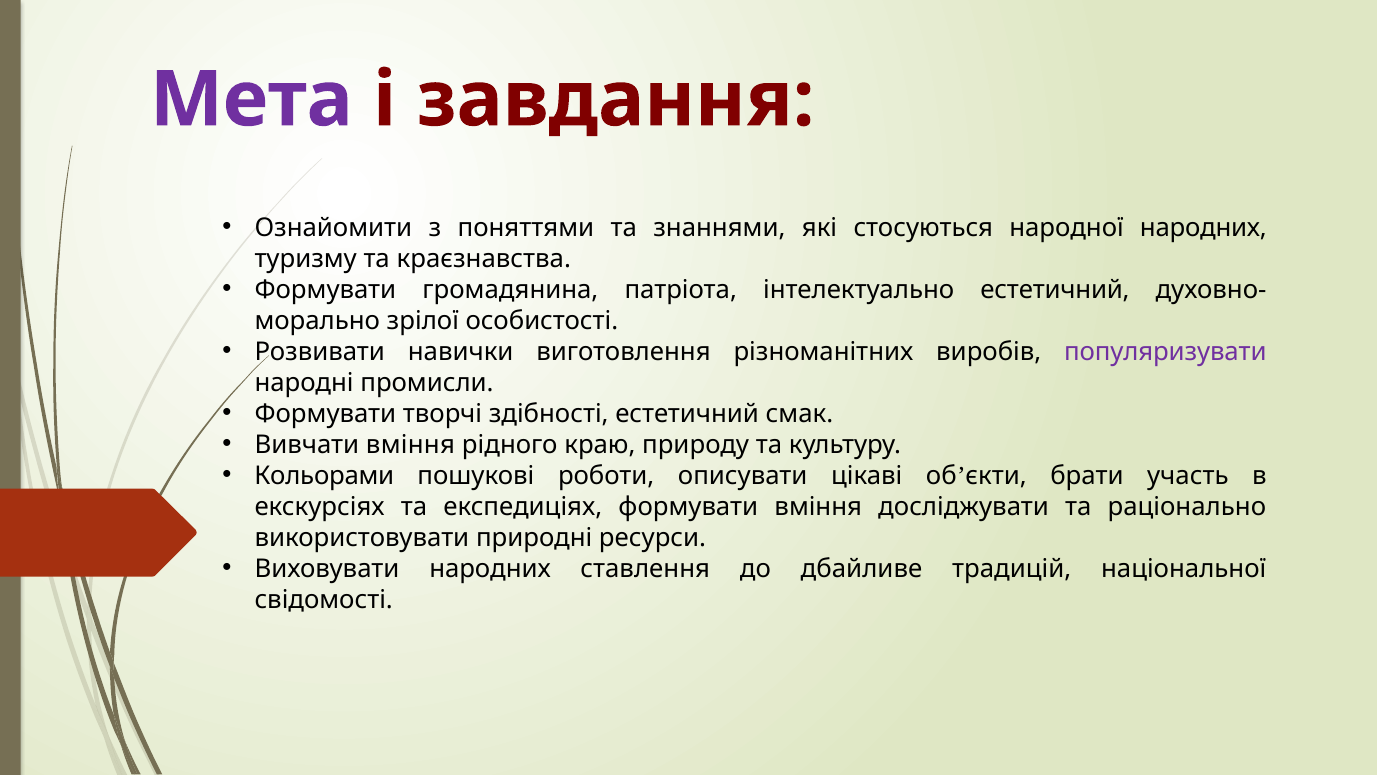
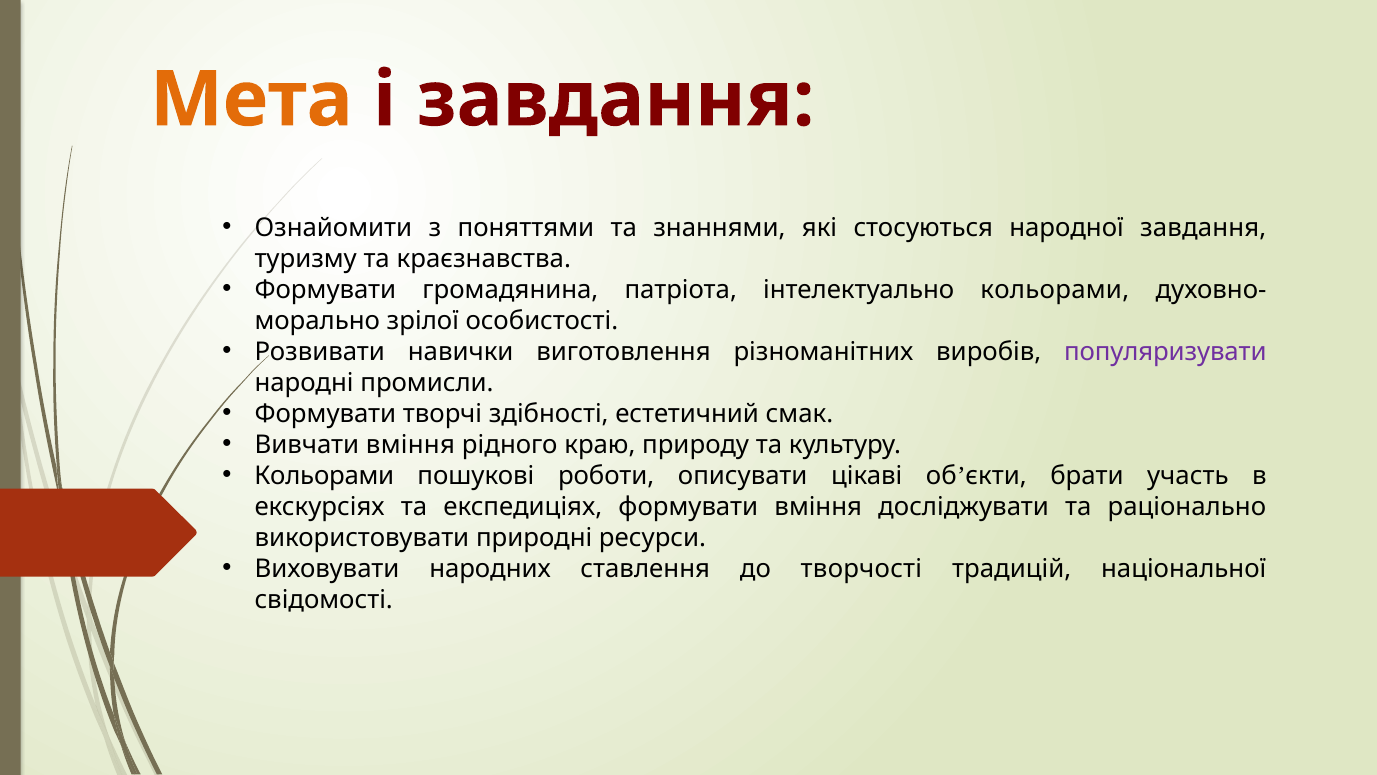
Мета colour: purple -> orange (251, 100)
народної народних: народних -> завдання (1203, 227)
інтелектуально естетичний: естетичний -> кольорами (1055, 289)
дбайливе: дбайливе -> творчості (861, 568)
